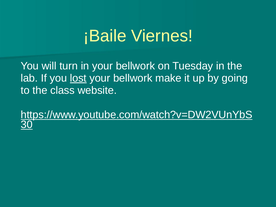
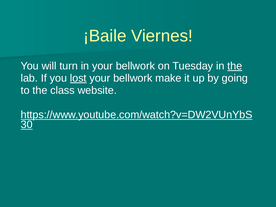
the underline: none -> present (235, 66)
